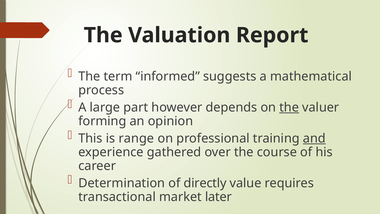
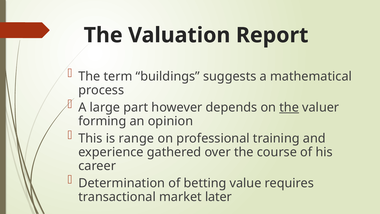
informed: informed -> buildings (168, 76)
and underline: present -> none (314, 138)
directly: directly -> betting (205, 183)
